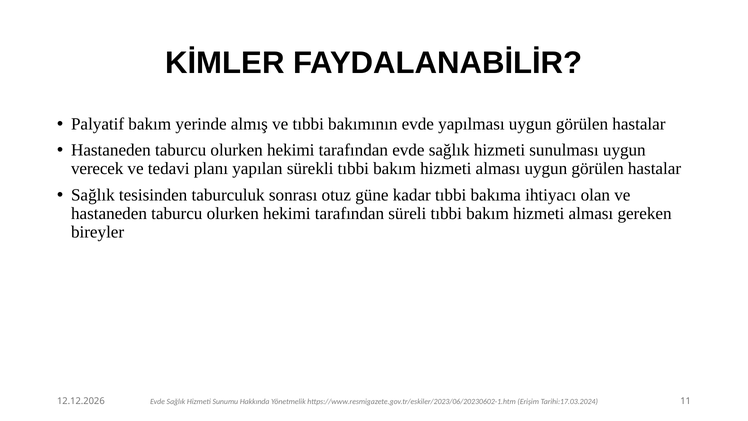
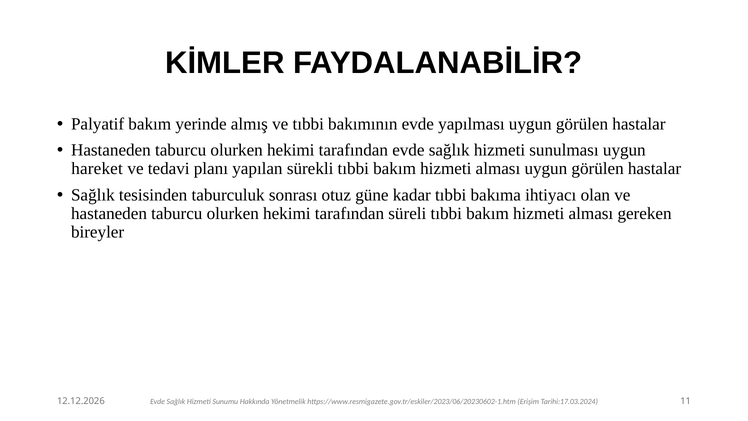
verecek: verecek -> hareket (97, 169)
